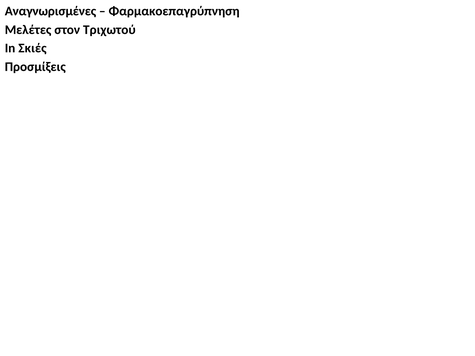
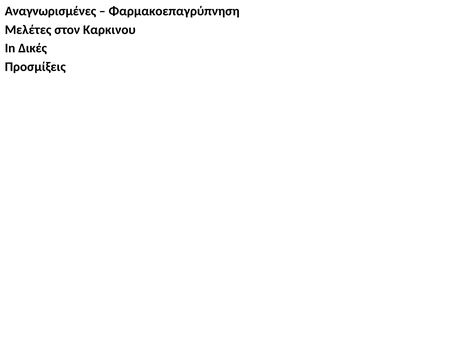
Τριχωτού: Τριχωτού -> Καρκινου (109, 30)
Σκιές: Σκιές -> Δικές (33, 48)
